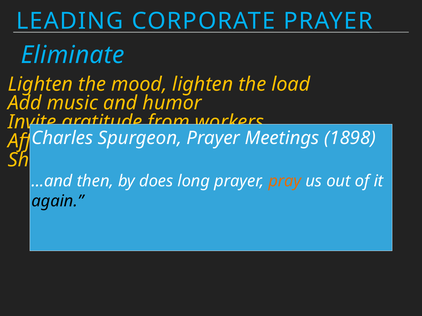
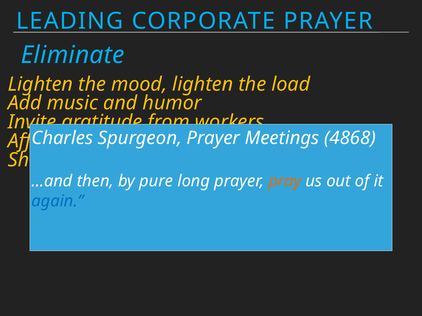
1898: 1898 -> 4868 (350, 138)
does: does -> pure (156, 181)
again colour: black -> blue (58, 201)
